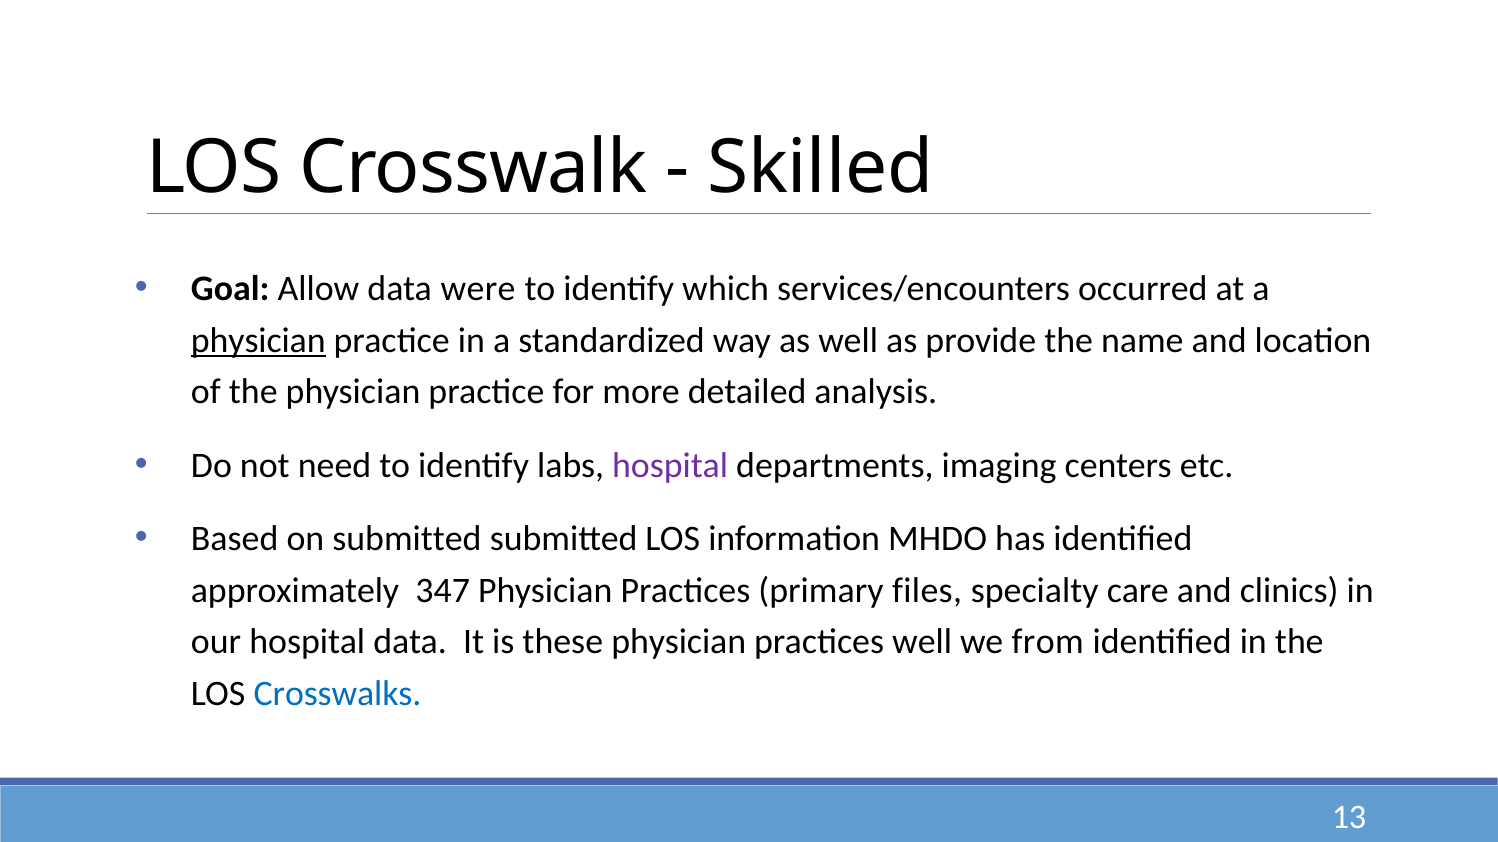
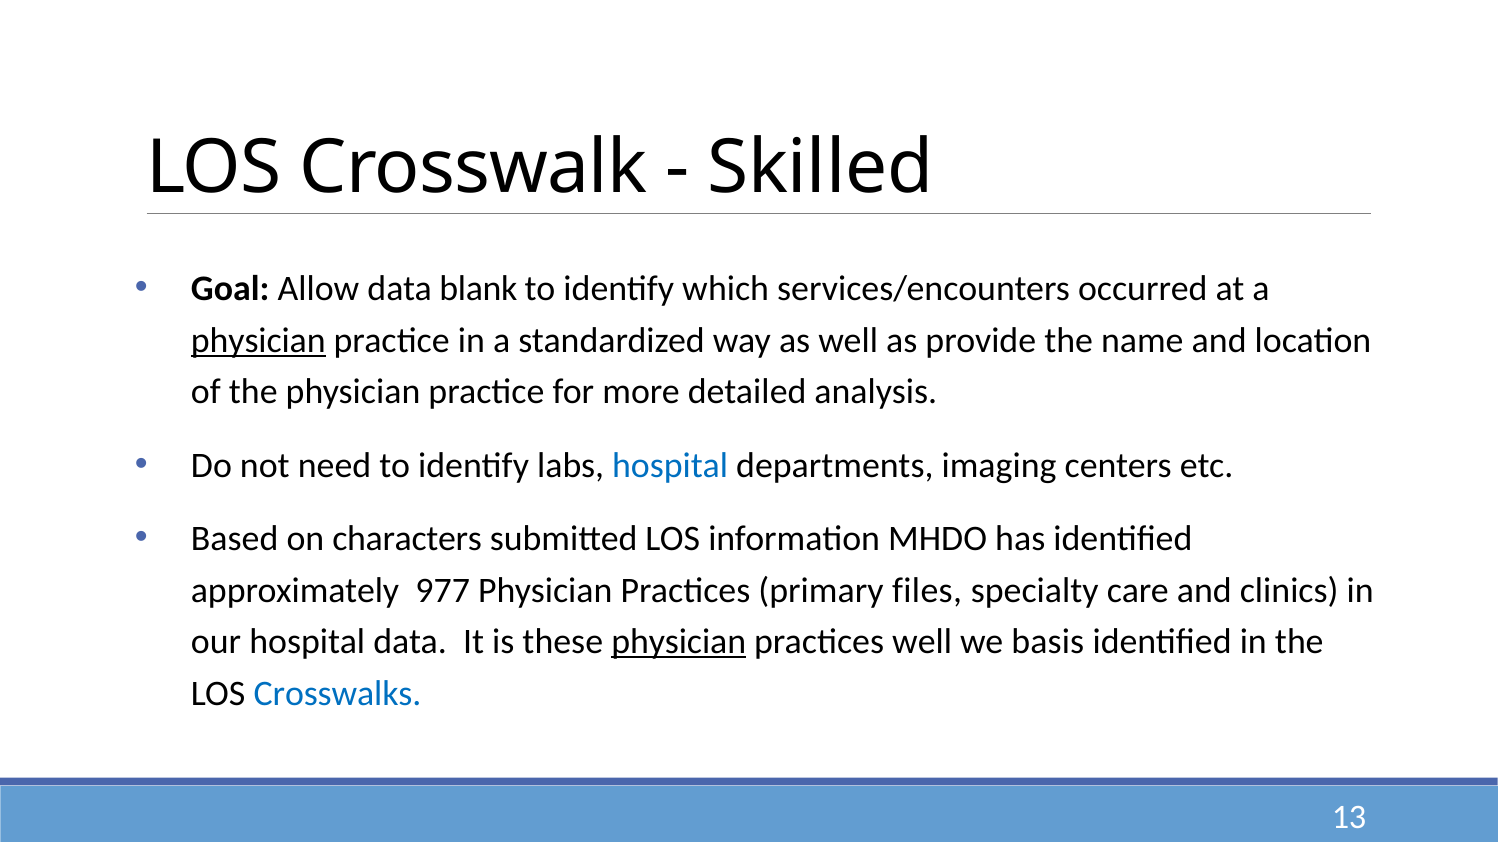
were: were -> blank (478, 289)
hospital colour: purple -> blue (670, 466)
on submitted: submitted -> characters (407, 539)
347: 347 -> 977 (443, 591)
physician underline: none -> present (679, 642)
from: from -> basis (1048, 642)
